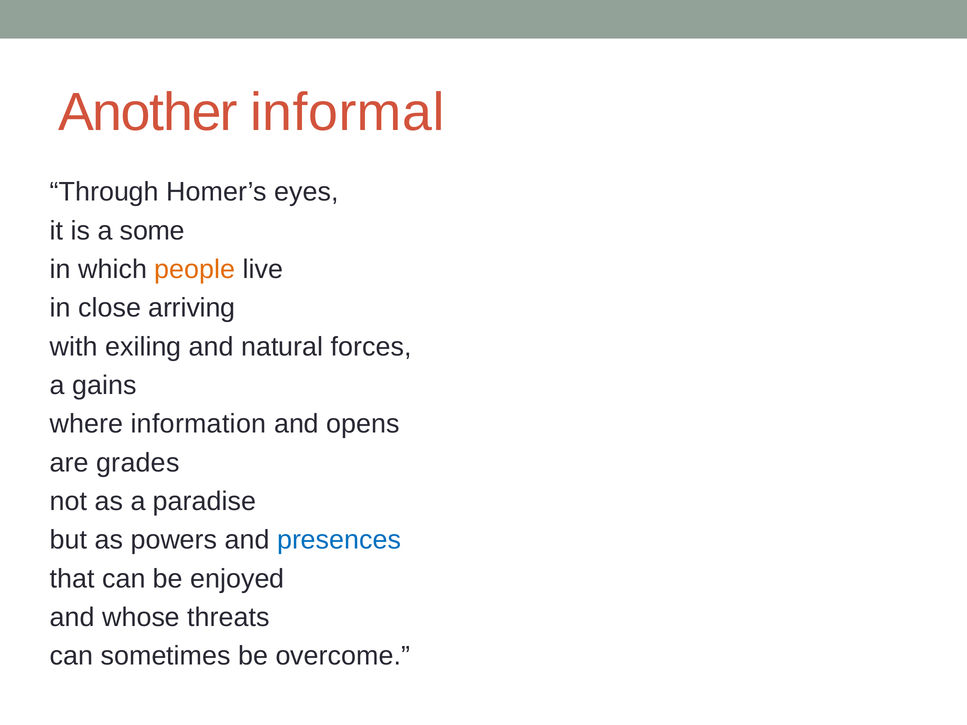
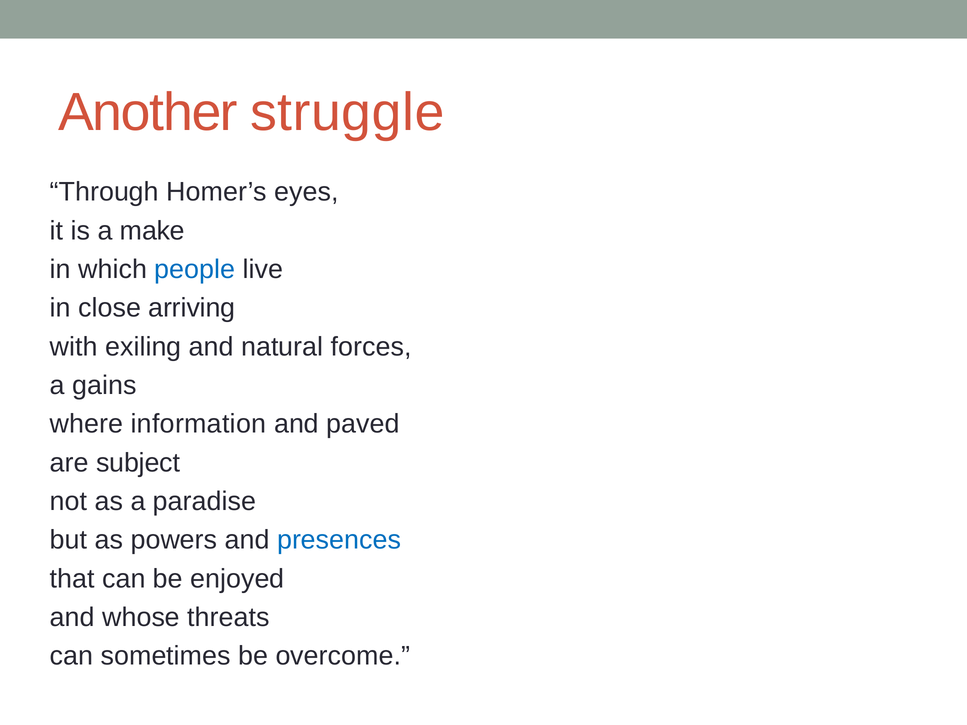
informal: informal -> struggle (347, 113)
some: some -> make (152, 231)
people colour: orange -> blue (195, 269)
opens: opens -> paved (363, 424)
grades: grades -> subject (138, 463)
